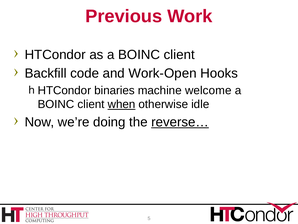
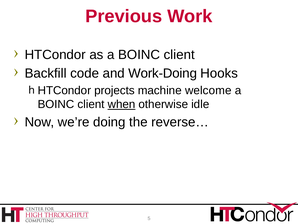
Work-Open: Work-Open -> Work-Doing (163, 73)
binaries: binaries -> projects (115, 90)
reverse… underline: present -> none (180, 122)
